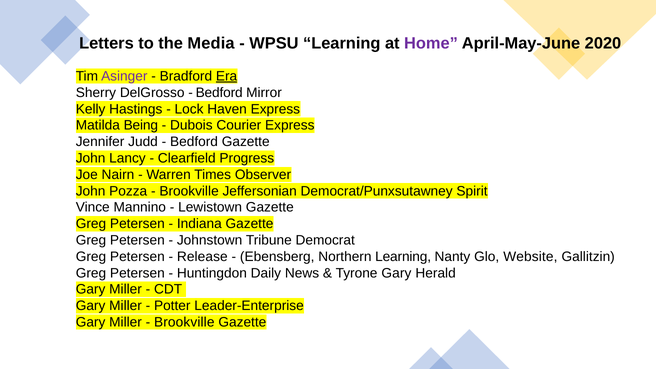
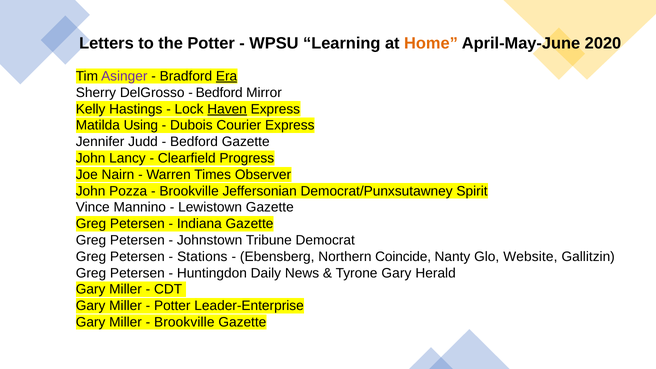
the Media: Media -> Potter (211, 43)
Home colour: purple -> orange (431, 43)
Haven underline: none -> present (227, 109)
Being: Being -> Using (141, 125)
Release: Release -> Stations (202, 257)
Northern Learning: Learning -> Coincide (403, 257)
